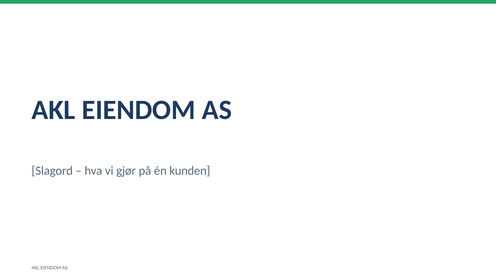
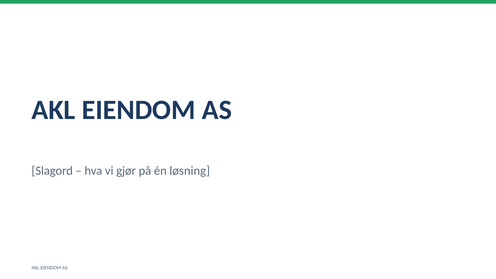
kunden: kunden -> løsning (190, 171)
